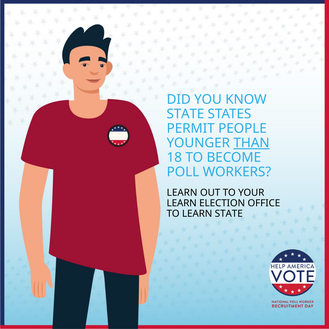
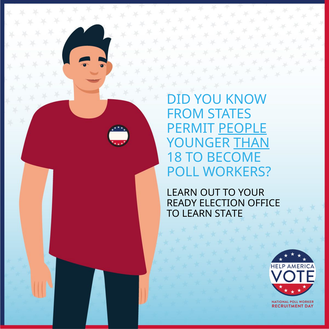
STATE: STATE -> FROM (185, 114)
PEOPLE underline: none -> present (242, 128)
LEARN: LEARN -> READY (182, 203)
